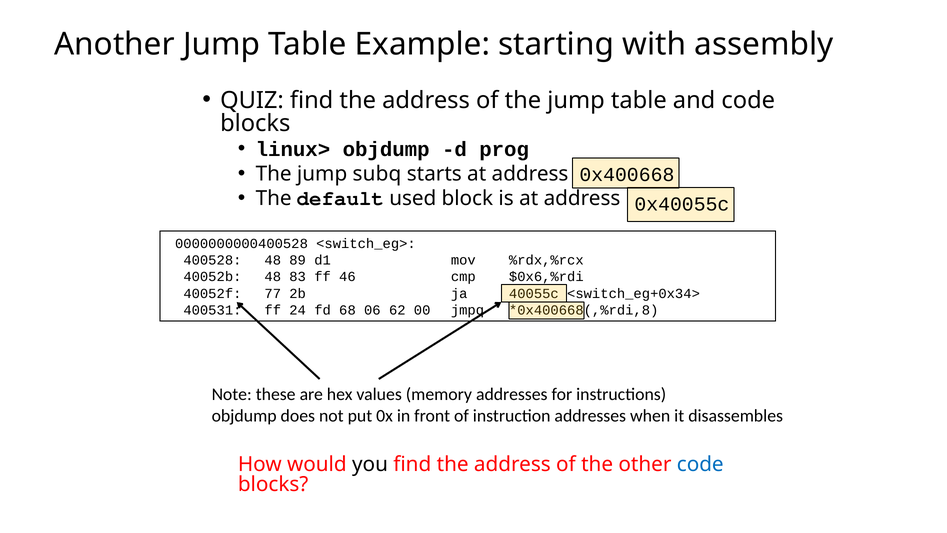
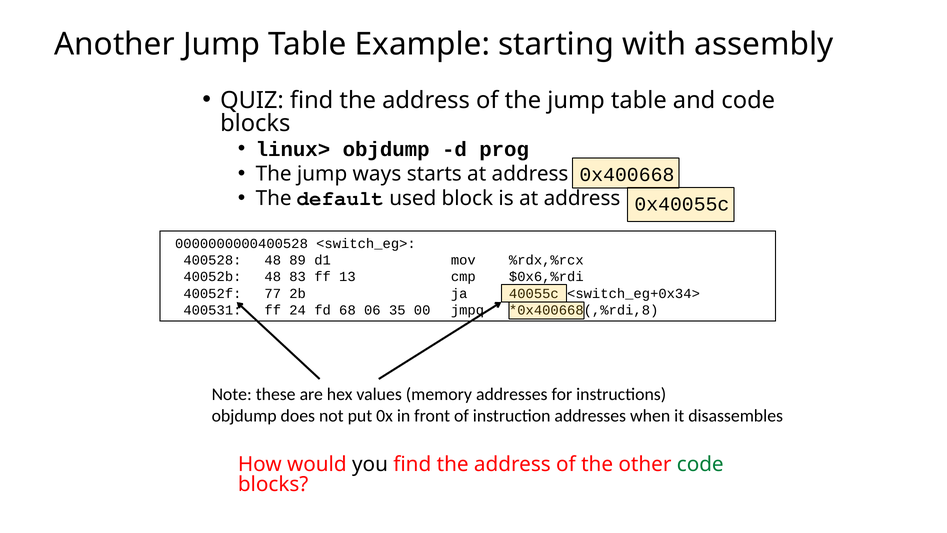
subq: subq -> ways (377, 174)
46: 46 -> 13 (347, 277)
62: 62 -> 35 (397, 310)
code colour: blue -> green (700, 464)
